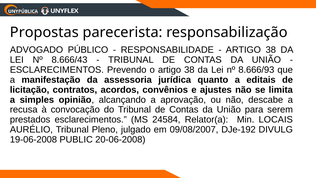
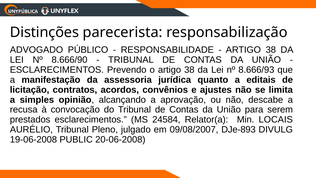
Propostas: Propostas -> Distinções (44, 32)
8.666/43: 8.666/43 -> 8.666/90 (70, 60)
DJe-192: DJe-192 -> DJe-893 (239, 129)
